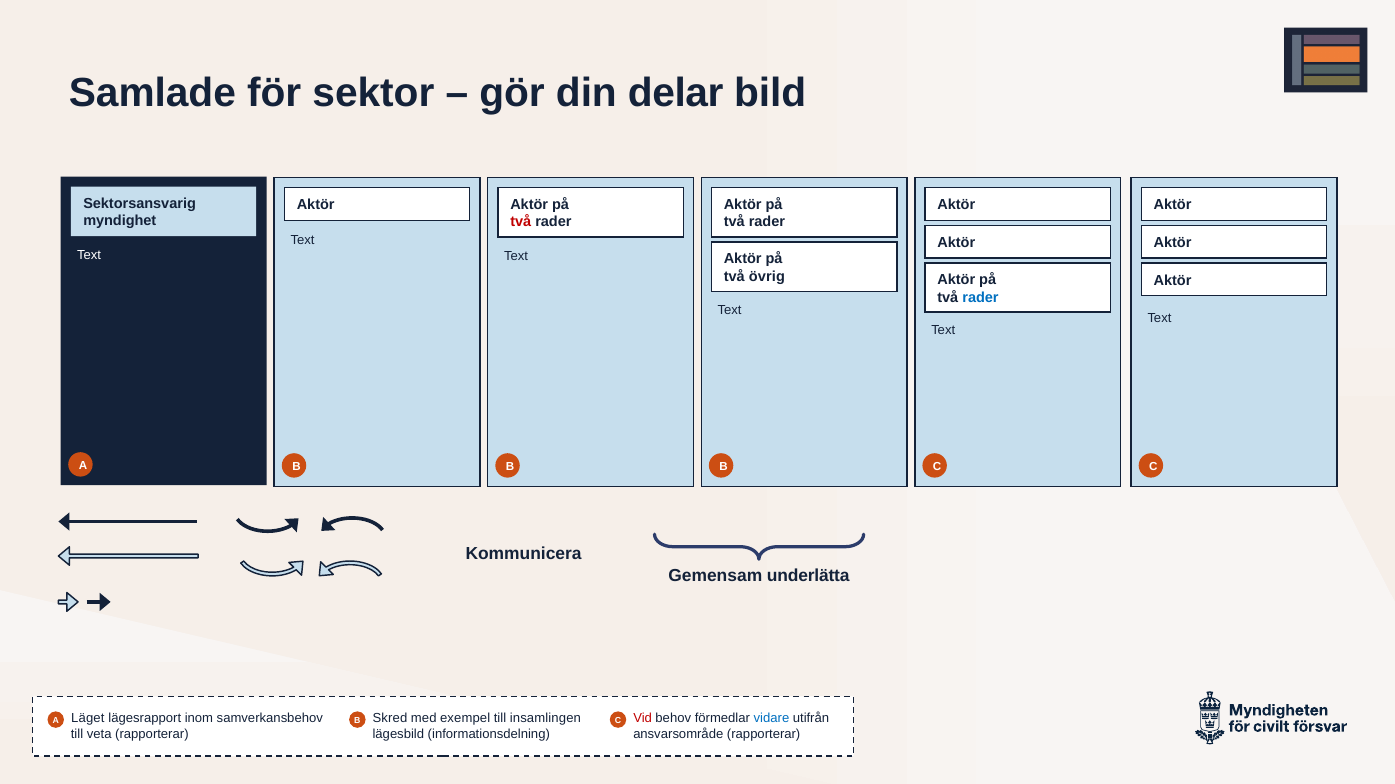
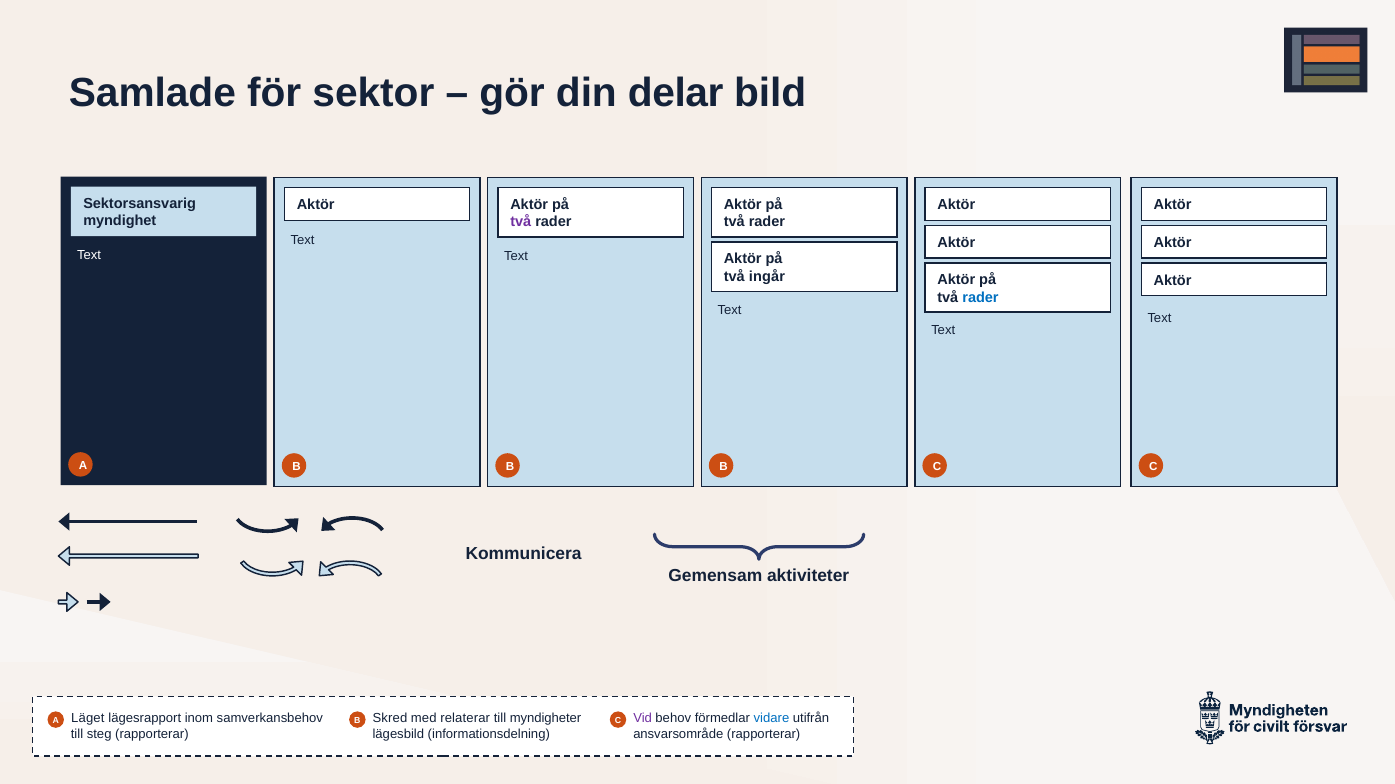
två colour: red -> purple (521, 222)
övrig: övrig -> ingår (767, 277)
underlätta: underlätta -> aktiviteter (808, 576)
exempel: exempel -> relaterar (465, 719)
insamlingen: insamlingen -> myndigheter (546, 719)
Vid colour: red -> purple (643, 719)
veta: veta -> steg (99, 735)
